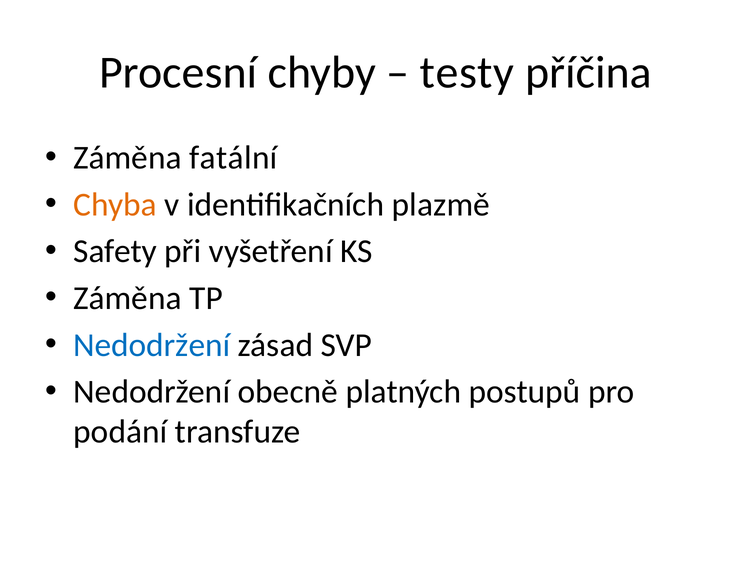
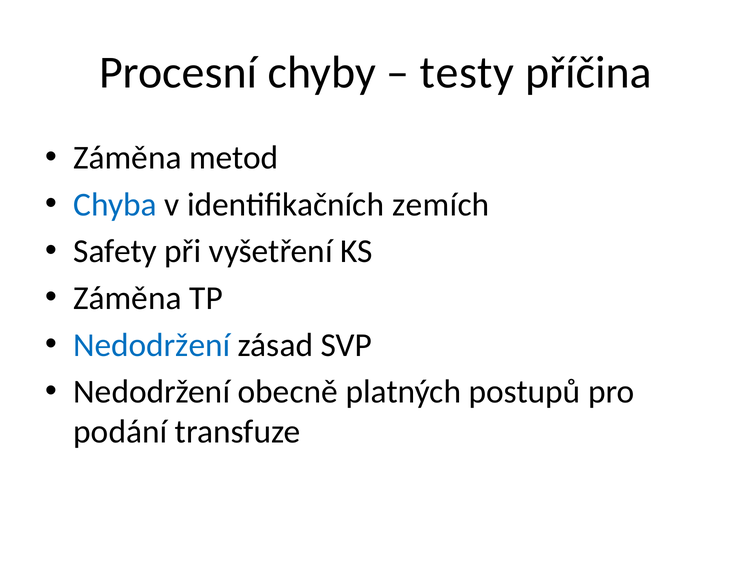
fatální: fatální -> metod (234, 158)
Chyba colour: orange -> blue (115, 205)
plazmě: plazmě -> zemích (441, 205)
